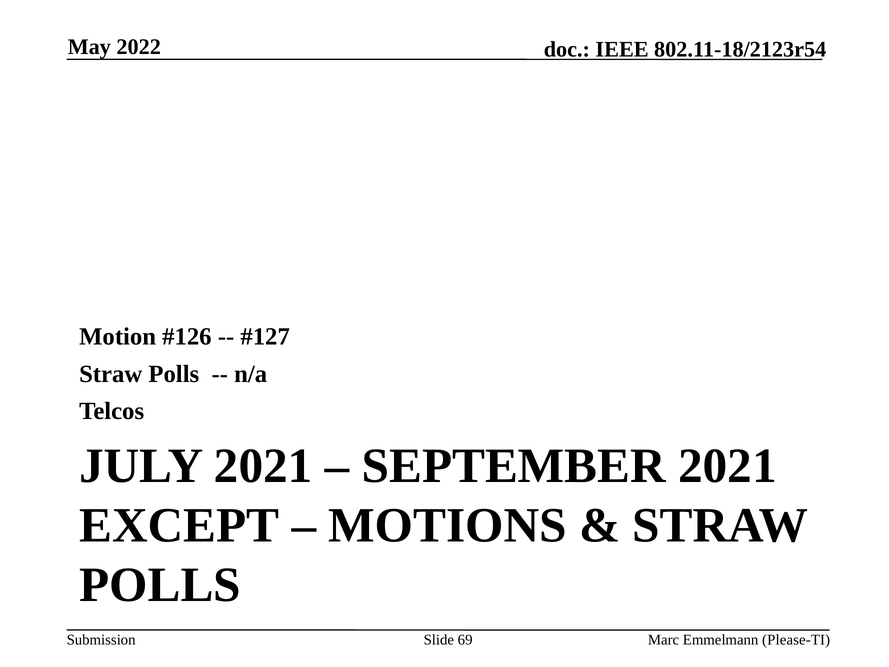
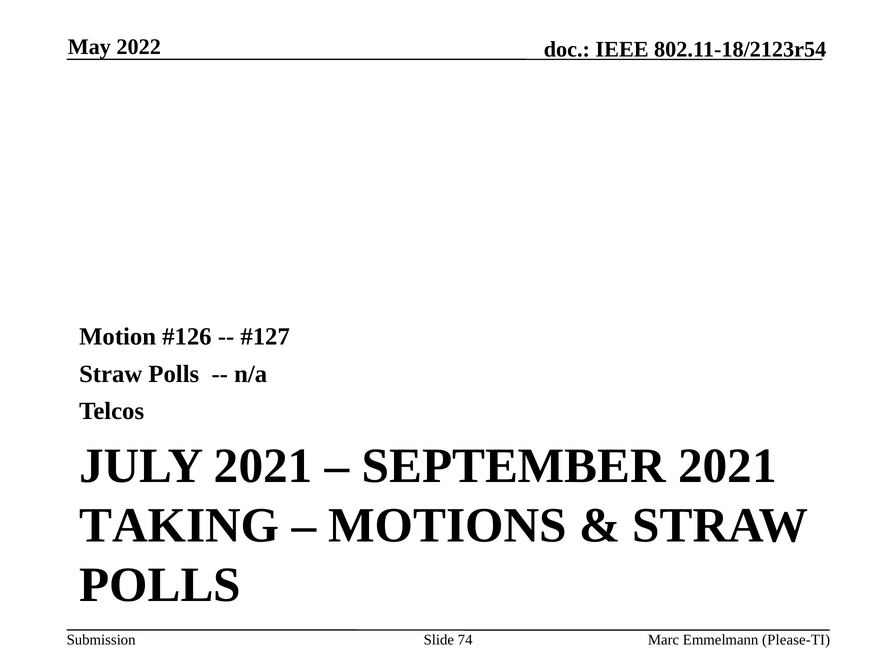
EXCEPT: EXCEPT -> TAKING (179, 525)
69: 69 -> 74 (465, 639)
